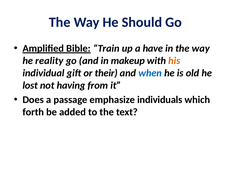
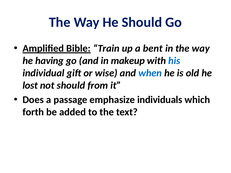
have: have -> bent (153, 48)
reality: reality -> having (49, 61)
his colour: orange -> blue (174, 61)
their: their -> wise (106, 73)
not having: having -> should (71, 85)
